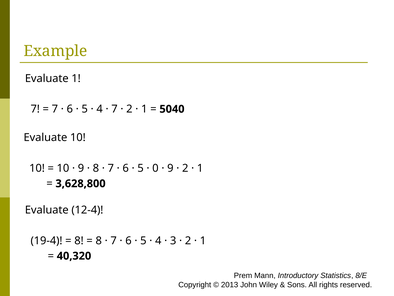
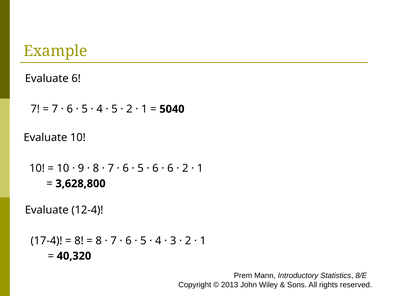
Evaluate 1: 1 -> 6 (76, 78)
7: 7 -> 5 (114, 109)
0: 0 -> 6 (155, 168)
9: 9 -> 6 (170, 168)
19-4: 19-4 -> 17-4 (46, 240)
